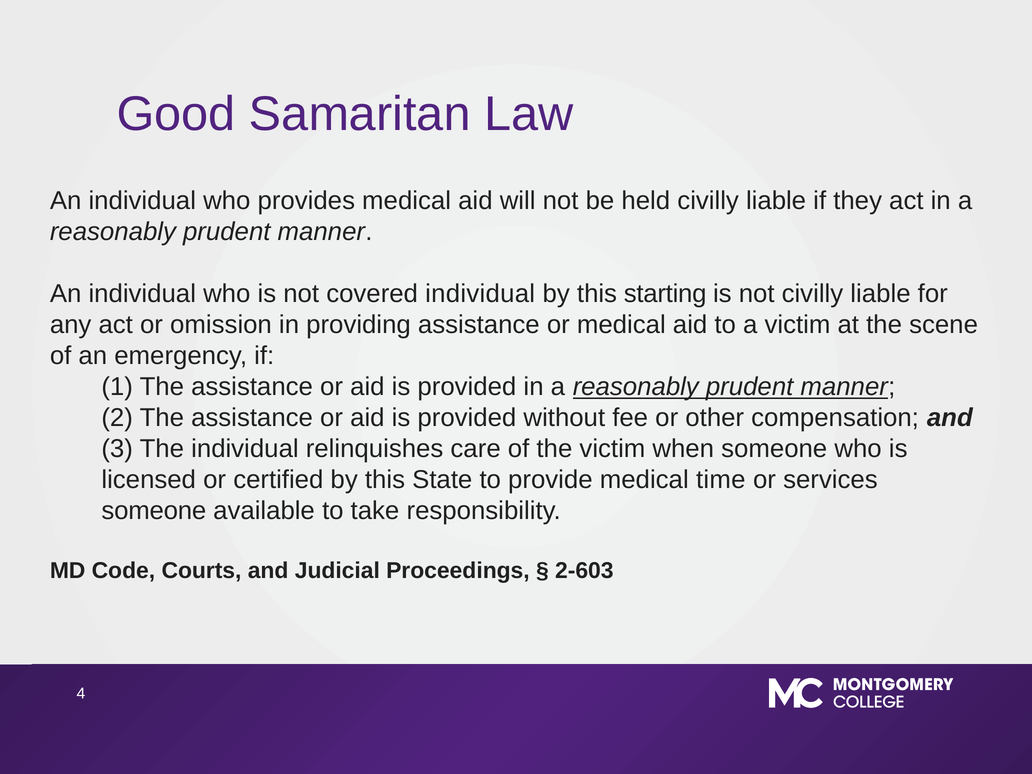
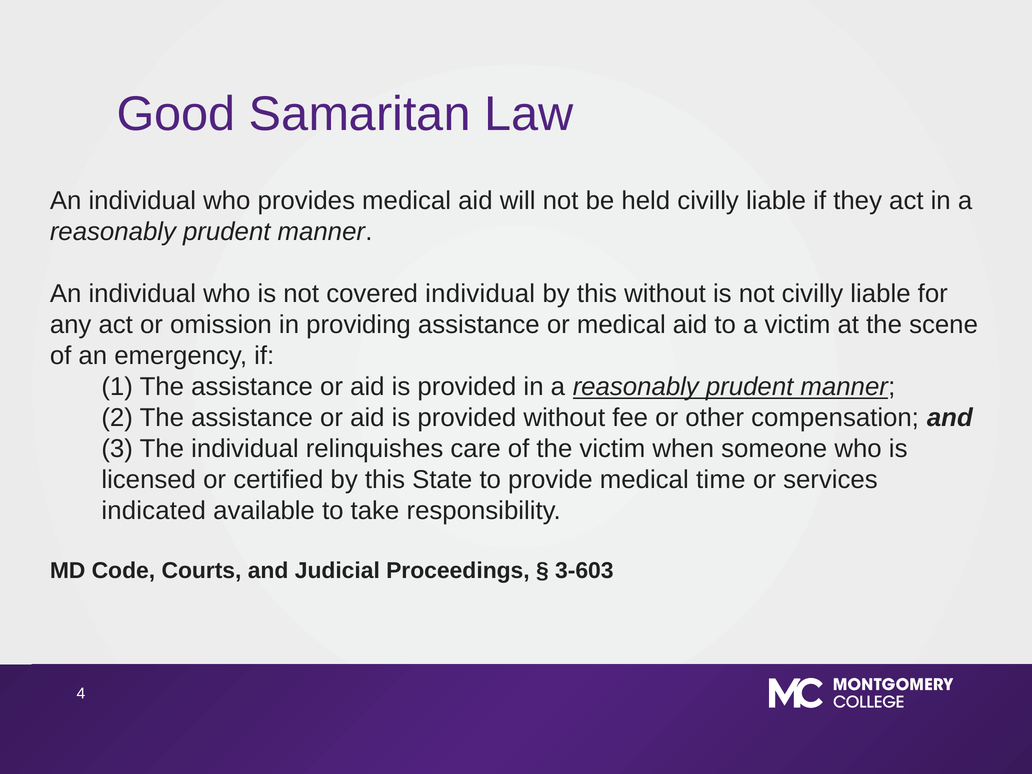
this starting: starting -> without (665, 294)
someone: someone -> indicated (154, 511)
2-603: 2-603 -> 3-603 (584, 571)
